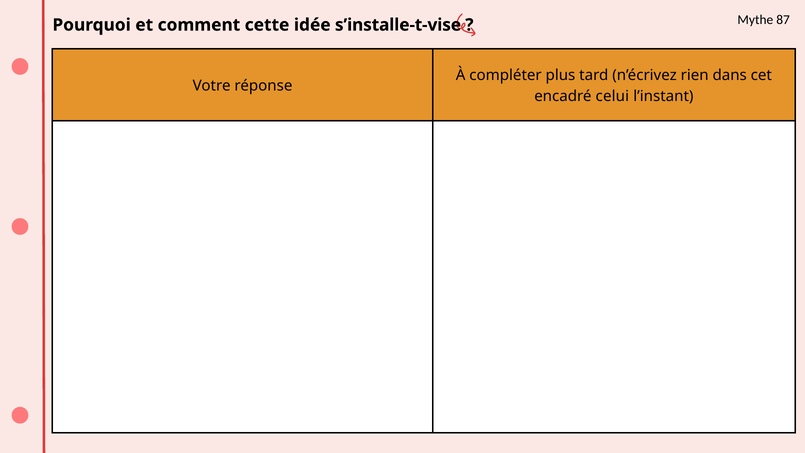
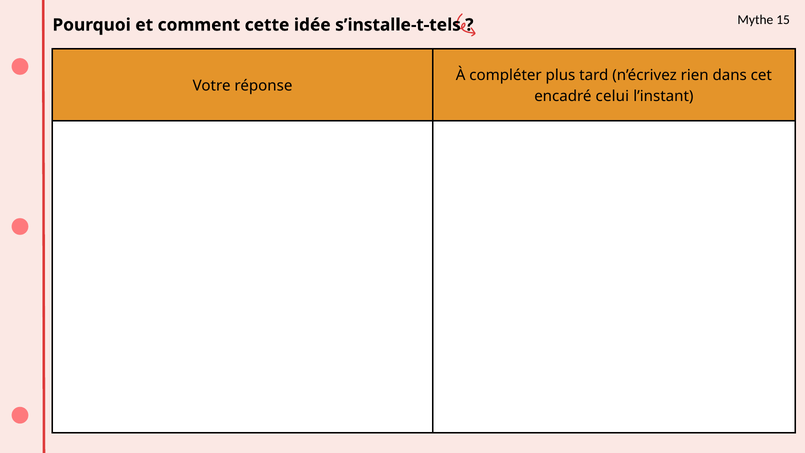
87: 87 -> 15 (783, 20)
s’installe-t-vise: s’installe-t-vise -> s’installe-t-tels (398, 25)
